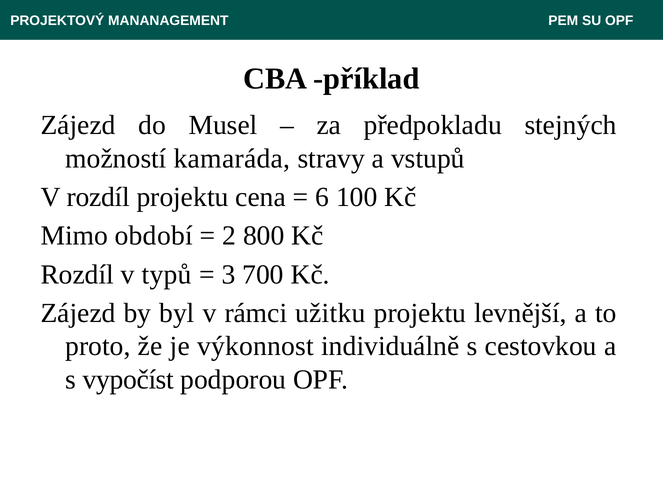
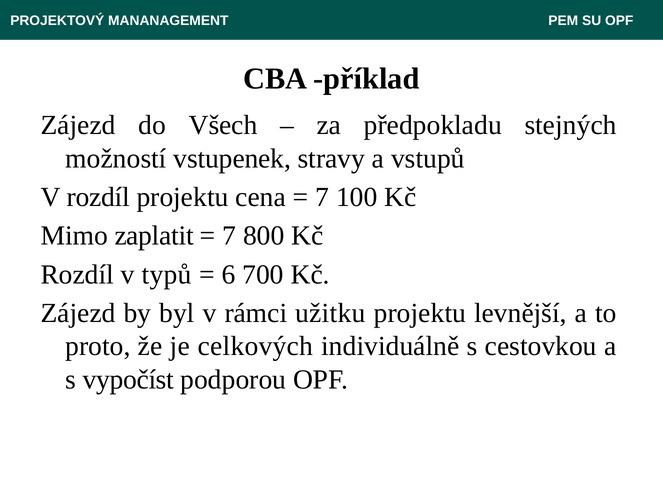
Musel: Musel -> Všech (223, 125)
kamaráda: kamaráda -> vstupenek (232, 159)
6: 6 -> 7 (322, 197)
období: období -> zaplatit (154, 236)
2: 2 -> 7 (229, 236)
3: 3 -> 6 (228, 275)
výkonnost: výkonnost -> celkových (255, 346)
